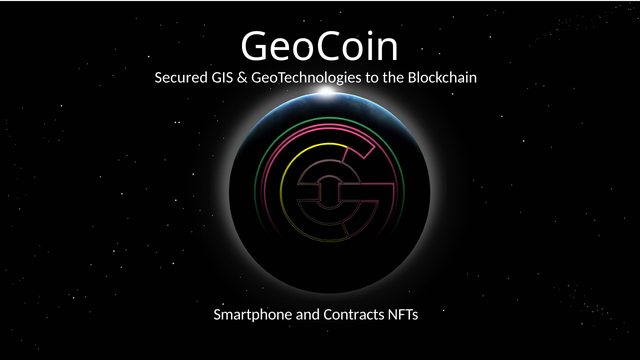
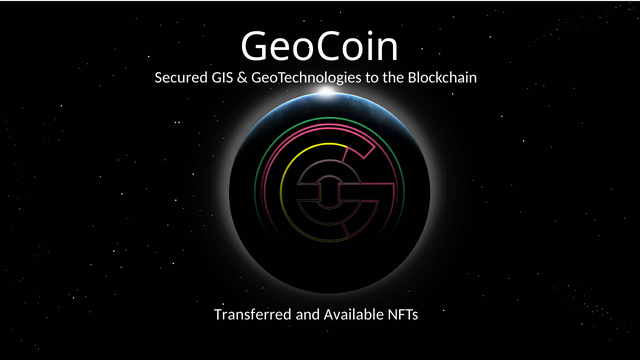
Smartphone: Smartphone -> Transferred (253, 314)
Contracts: Contracts -> Available (354, 314)
